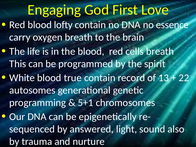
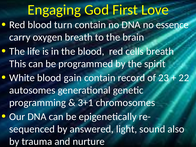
lofty: lofty -> turn (63, 25)
true: true -> gain (73, 78)
13: 13 -> 23 (164, 78)
5+1: 5+1 -> 3+1 (86, 103)
